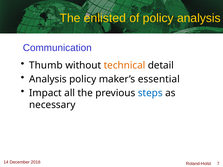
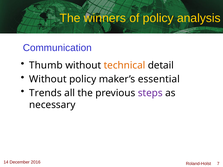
enlisted: enlisted -> winners (105, 18)
Analysis: Analysis -> Without (48, 79)
Impact: Impact -> Trends (45, 93)
steps colour: blue -> purple (150, 93)
